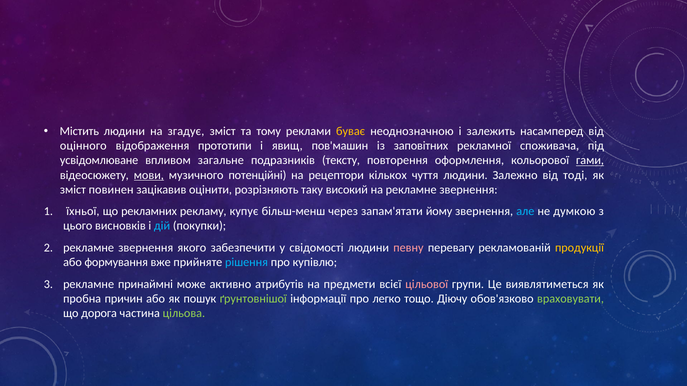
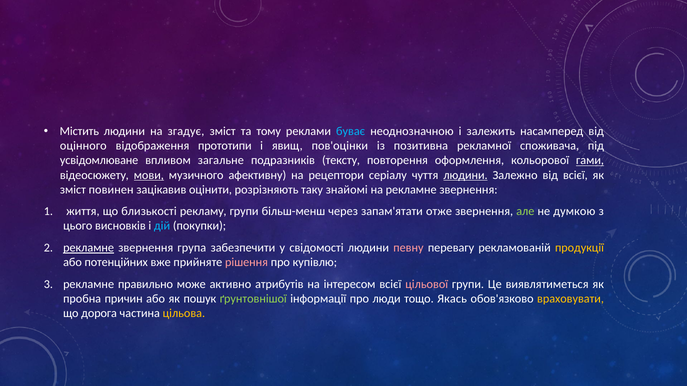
буває colour: yellow -> light blue (351, 131)
пов'машин: пов'машин -> пов'оцінки (340, 146)
заповітних: заповітних -> позитивна (421, 146)
потенційні: потенційні -> афективну (257, 175)
кількох: кількох -> серіалу (388, 175)
людини underline: none -> present (465, 175)
від тоді: тоді -> всієї (575, 175)
високий: високий -> знайомі (347, 190)
їхньої: їхньої -> життя (83, 212)
рекламних: рекламних -> близькості (149, 212)
рекламу купує: купує -> групи (244, 212)
йому: йому -> отже (439, 212)
але colour: light blue -> light green (525, 212)
рекламне underline: none -> present (89, 248)
якого: якого -> група (192, 248)
формування: формування -> потенційних (116, 263)
рішення colour: light blue -> pink (247, 263)
принаймні: принаймні -> правильно (145, 284)
предмети: предмети -> інтересом (350, 284)
легко: легко -> люди (387, 299)
Діючу: Діючу -> Якась (452, 299)
враховувати colour: light green -> yellow (571, 299)
цільова colour: light green -> yellow (184, 314)
